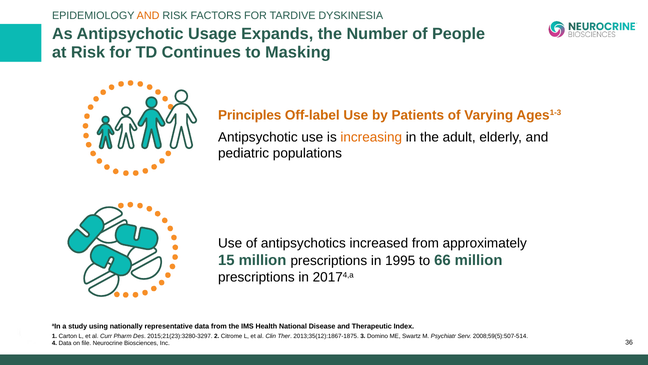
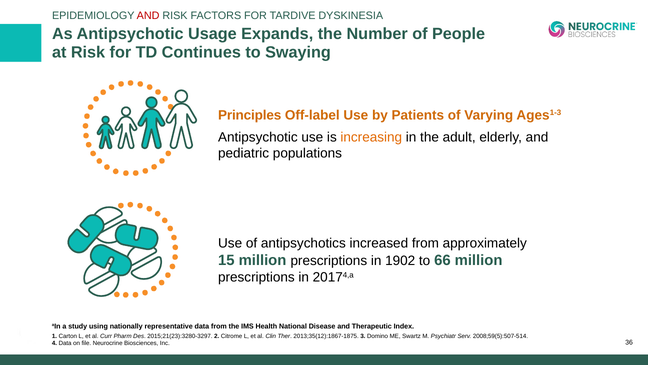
AND colour: orange -> red (148, 16)
Masking: Masking -> Swaying (298, 52)
1995: 1995 -> 1902 (400, 260)
